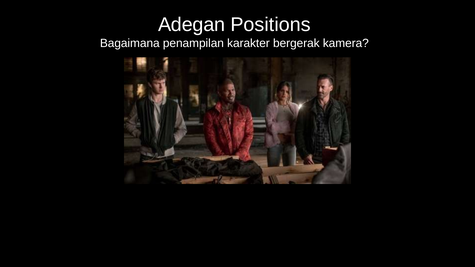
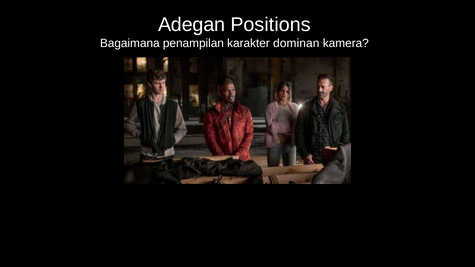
bergerak: bergerak -> dominan (296, 43)
